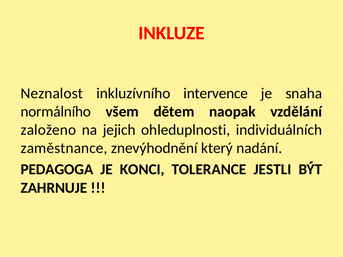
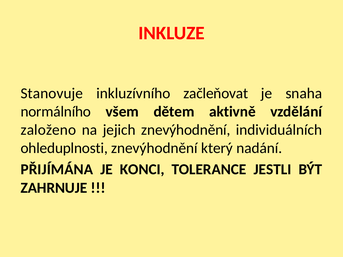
Neznalost: Neznalost -> Stanovuje (52, 93)
intervence: intervence -> začleňovat (216, 93)
naopak: naopak -> aktivně (232, 112)
jejich ohleduplnosti: ohleduplnosti -> znevýhodnění (186, 130)
zaměstnance: zaměstnance -> ohleduplnosti (64, 148)
PEDAGOGA: PEDAGOGA -> PŘIJÍMÁNA (57, 170)
